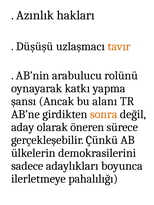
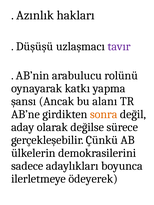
tavır colour: orange -> purple (119, 46)
öneren: öneren -> değilse (87, 127)
pahalılığı: pahalılığı -> ödeyerek (93, 179)
